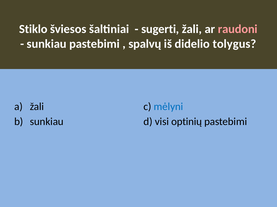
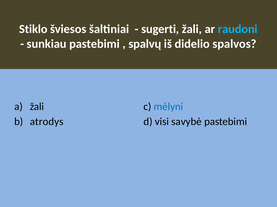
raudoni colour: pink -> light blue (238, 29)
tolygus: tolygus -> spalvos (235, 44)
sunkiau: sunkiau -> atrodys (47, 122)
optinių: optinių -> savybė (187, 122)
